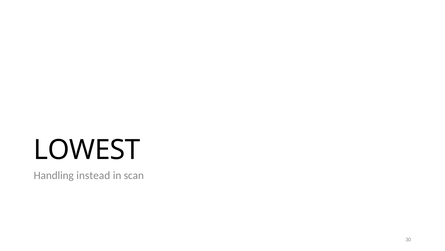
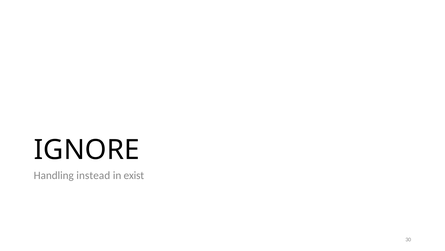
LOWEST: LOWEST -> IGNORE (87, 150)
scan: scan -> exist (134, 175)
